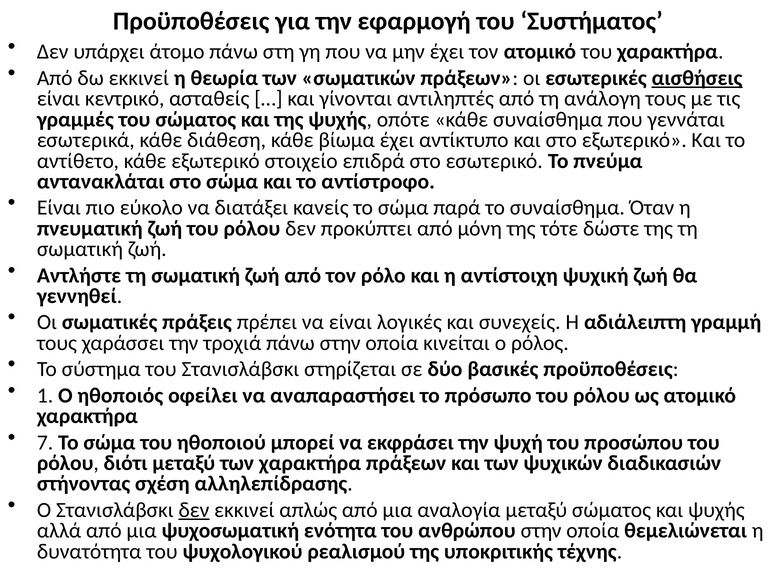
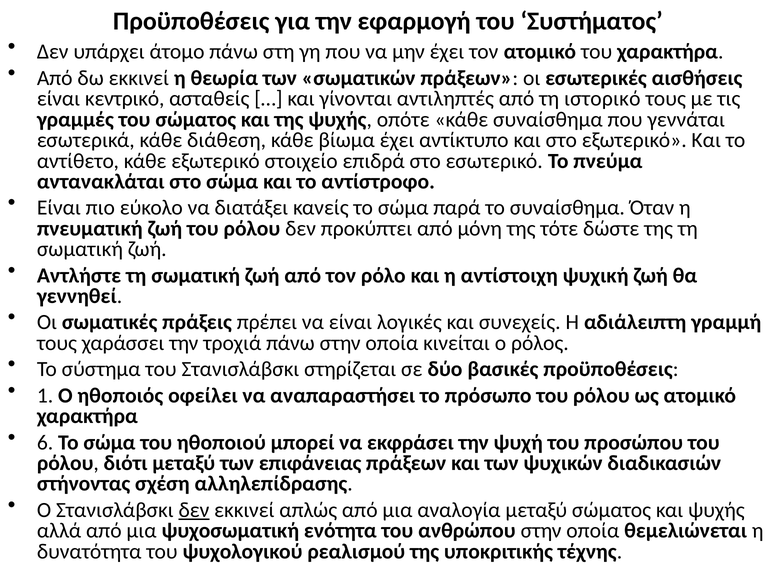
αισθήσεις underline: present -> none (697, 78)
ανάλογη: ανάλογη -> ιστορικό (602, 99)
7: 7 -> 6 (45, 442)
των χαρακτήρα: χαρακτήρα -> επιφάνειας (310, 463)
